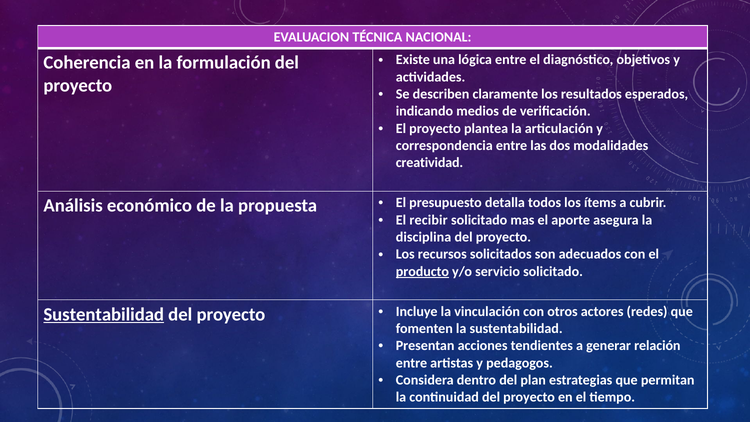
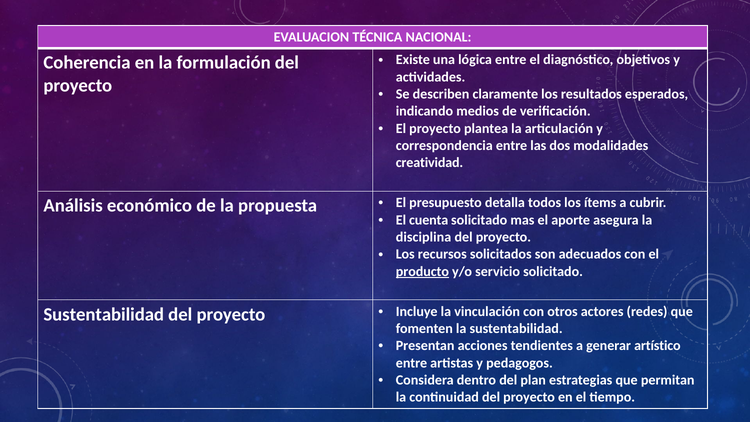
recibir: recibir -> cuenta (429, 220)
Sustentabilidad underline: present -> none (104, 314)
relación: relación -> artístico (657, 346)
